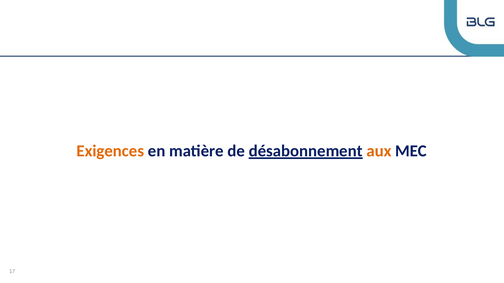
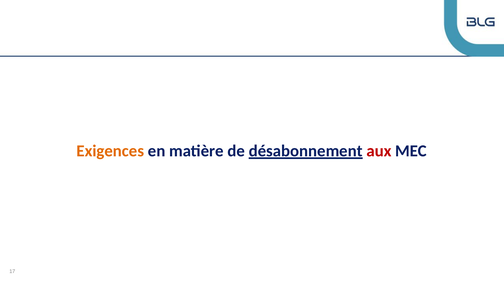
aux colour: orange -> red (379, 151)
